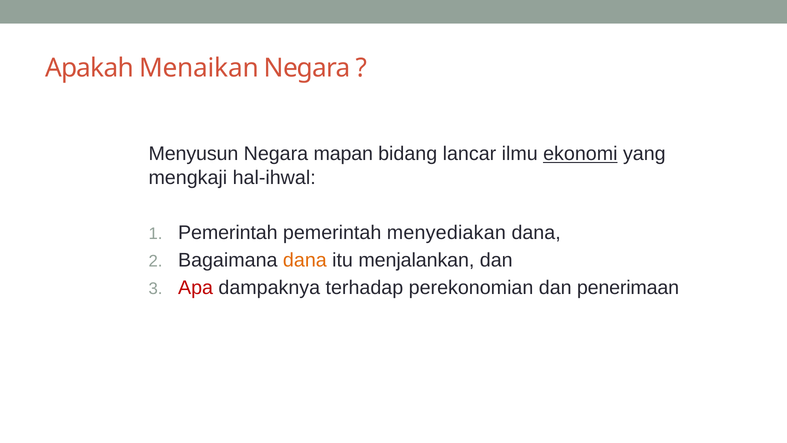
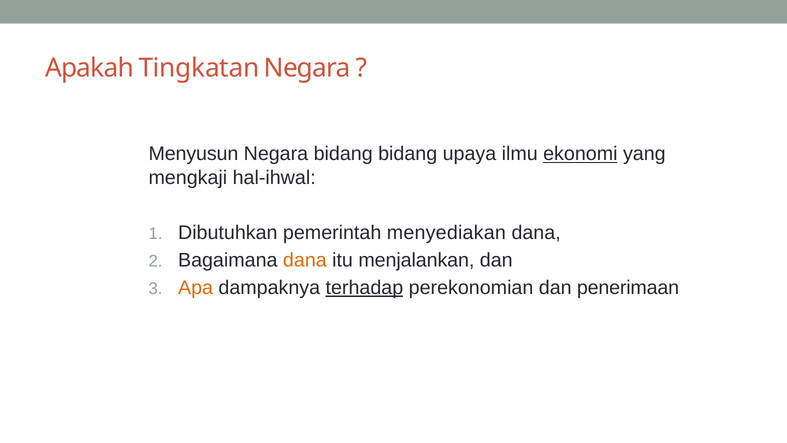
Menaikan: Menaikan -> Tingkatan (199, 68)
Negara mapan: mapan -> bidang (343, 154)
lancar: lancar -> upaya (469, 154)
Pemerintah: Pemerintah -> Dibutuhkan (228, 233)
Apa colour: red -> orange (196, 288)
terhadap underline: none -> present (364, 288)
